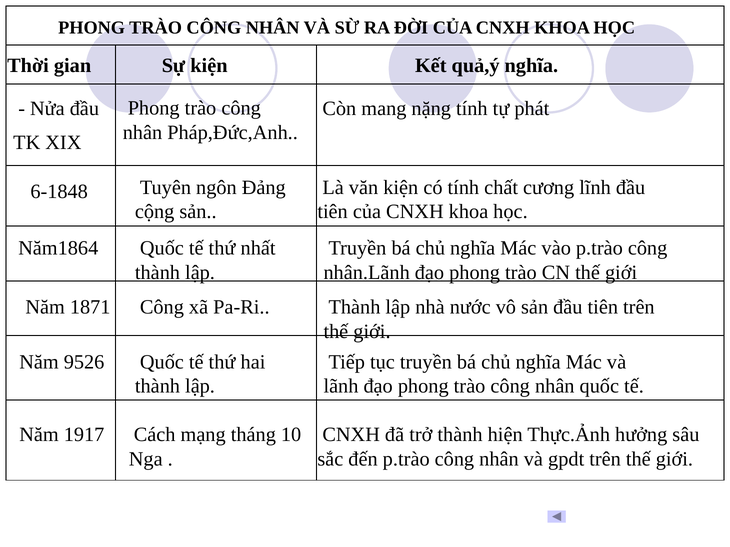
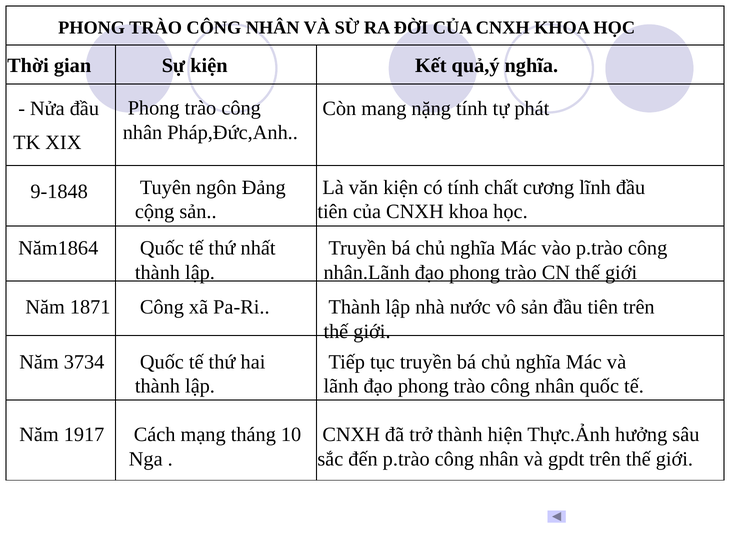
6-1848: 6-1848 -> 9-1848 (59, 192)
9526: 9526 -> 3734 (84, 362)
